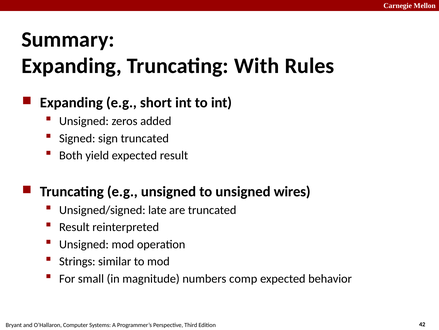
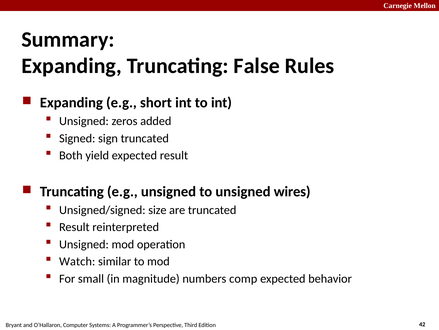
With: With -> False (257, 66)
late: late -> size (157, 210)
Strings: Strings -> Watch (77, 261)
